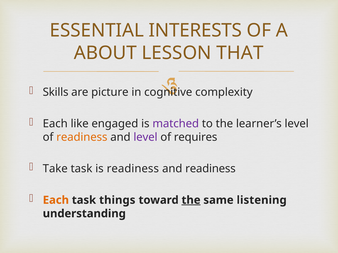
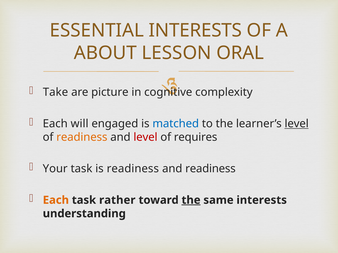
THAT: THAT -> ORAL (240, 53)
Skills: Skills -> Take (55, 92)
like: like -> will (80, 124)
matched colour: purple -> blue (176, 124)
level underline: none -> present (297, 124)
level colour: purple -> red (145, 137)
Take: Take -> Your (55, 169)
things: things -> rather (117, 200)
same listening: listening -> interests (262, 200)
